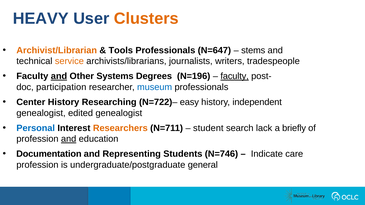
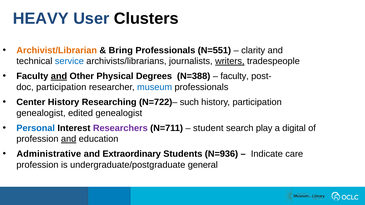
Clusters colour: orange -> black (146, 19)
Tools: Tools -> Bring (121, 50)
N=647: N=647 -> N=551 (214, 50)
stems: stems -> clarity (253, 50)
service colour: orange -> blue (69, 61)
writers underline: none -> present (230, 61)
Systems: Systems -> Physical (115, 76)
N=196: N=196 -> N=388 (194, 76)
faculty underline: present -> none (235, 76)
easy: easy -> such (189, 102)
history independent: independent -> participation (257, 102)
Researchers colour: orange -> purple (120, 128)
lack: lack -> play (264, 128)
briefly: briefly -> digital (294, 128)
Documentation: Documentation -> Administrative (49, 154)
Representing: Representing -> Extraordinary (132, 154)
N=746: N=746 -> N=936 (221, 154)
